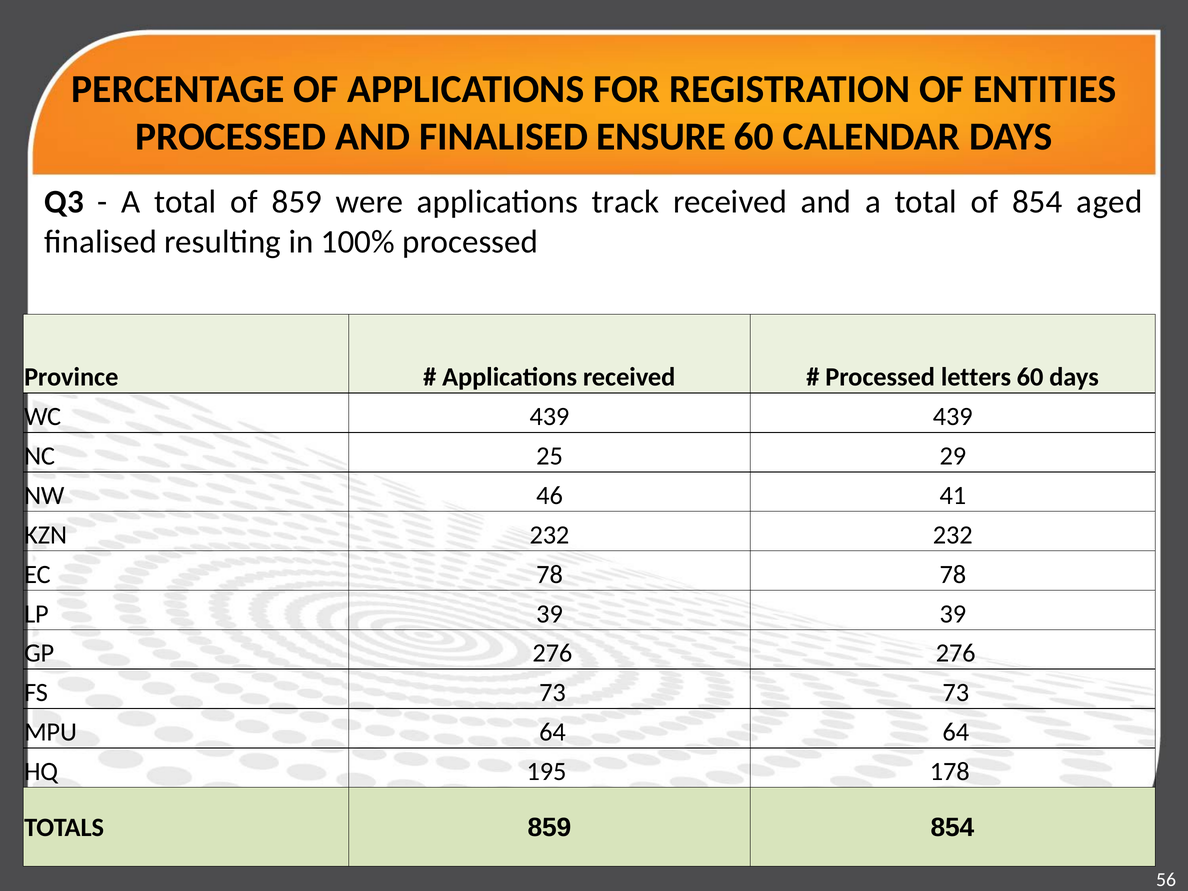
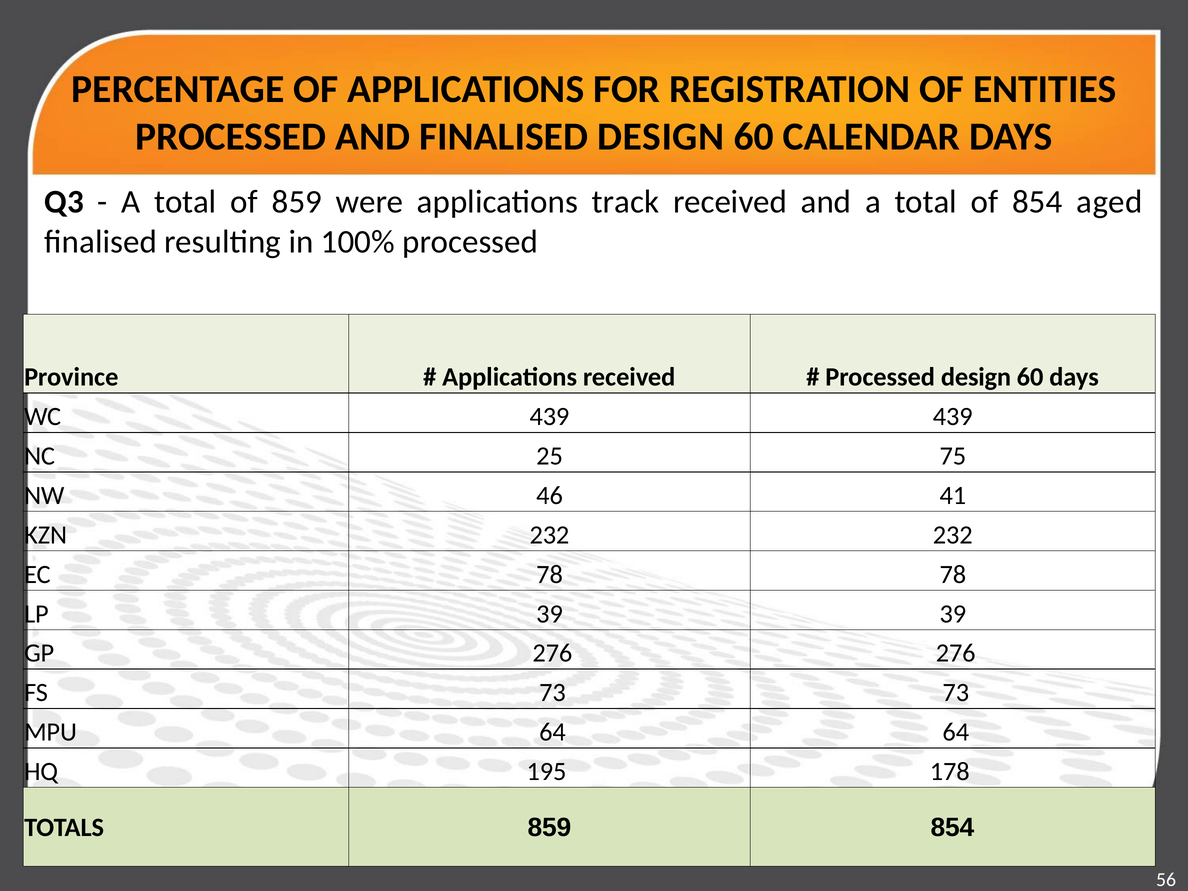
FINALISED ENSURE: ENSURE -> DESIGN (661, 136)
Processed letters: letters -> design (976, 377)
29: 29 -> 75 (953, 456)
